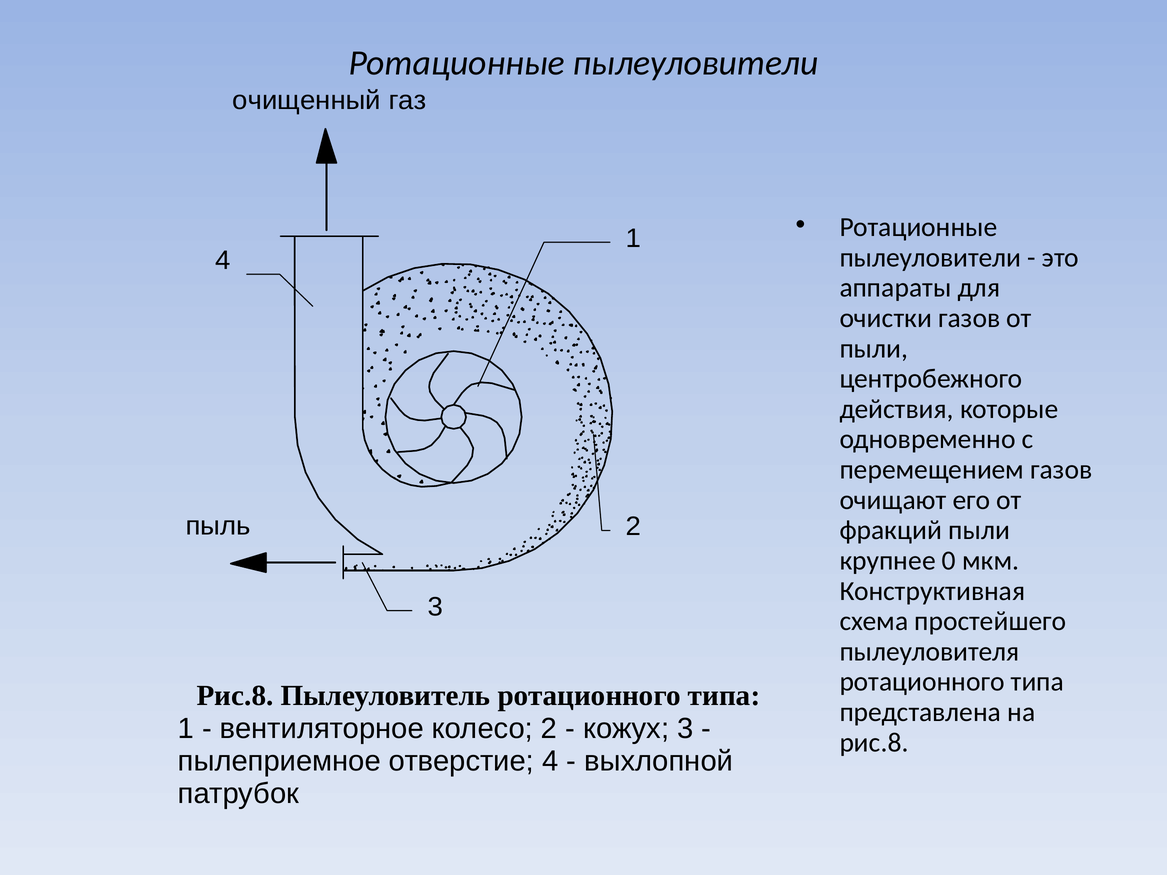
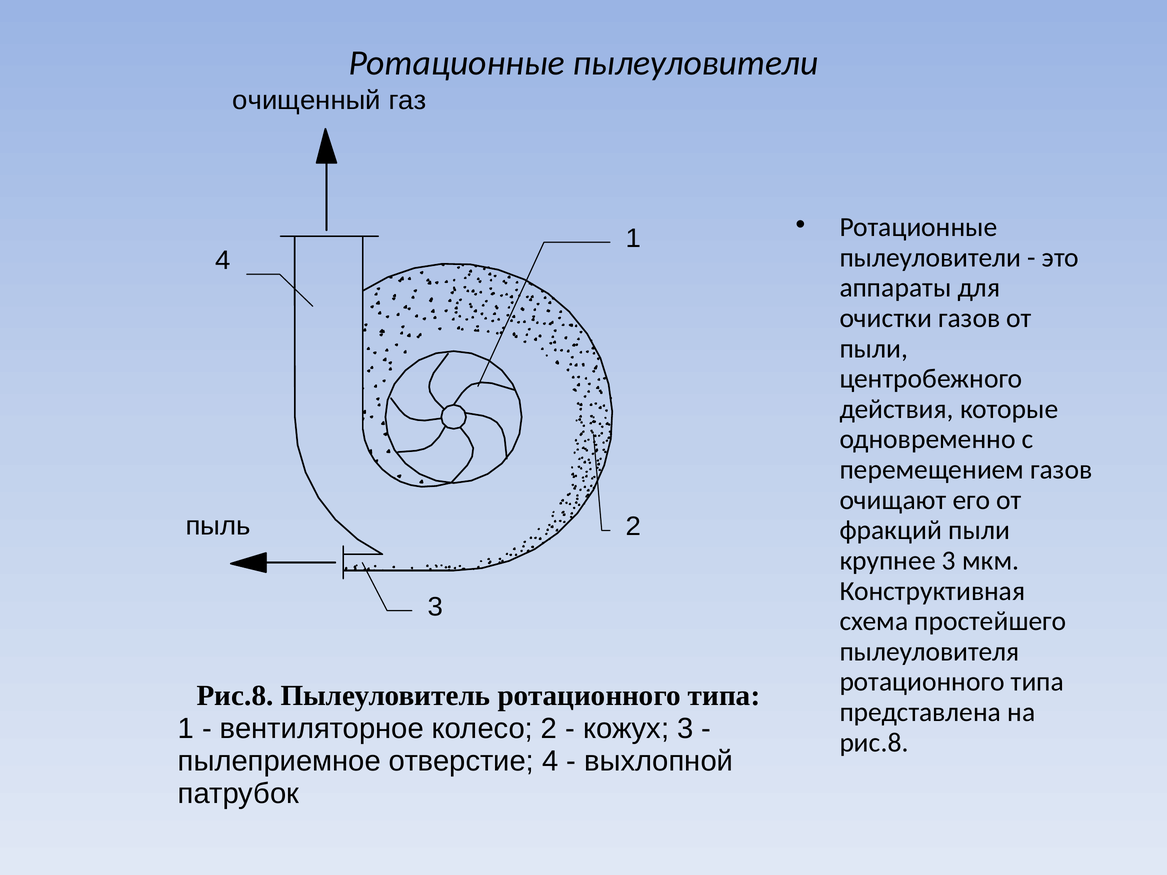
крупнее 0: 0 -> 3 (949, 561)
